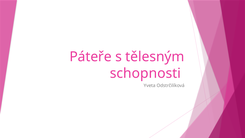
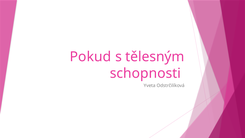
Páteře: Páteře -> Pokud (90, 57)
